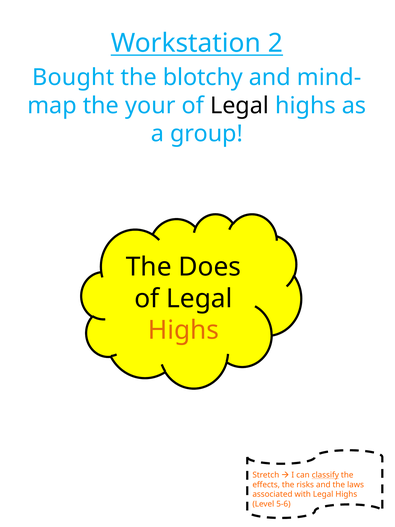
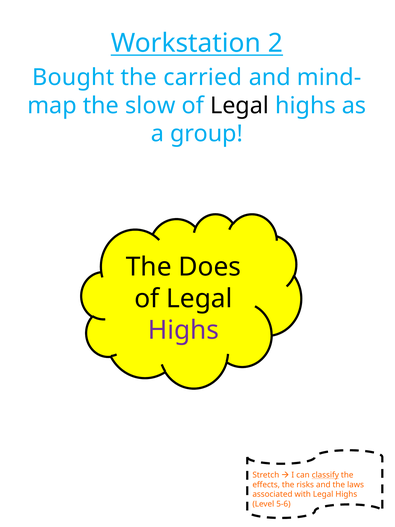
blotchy: blotchy -> carried (203, 77)
your: your -> slow (150, 105)
Highs colour: orange -> purple (183, 330)
